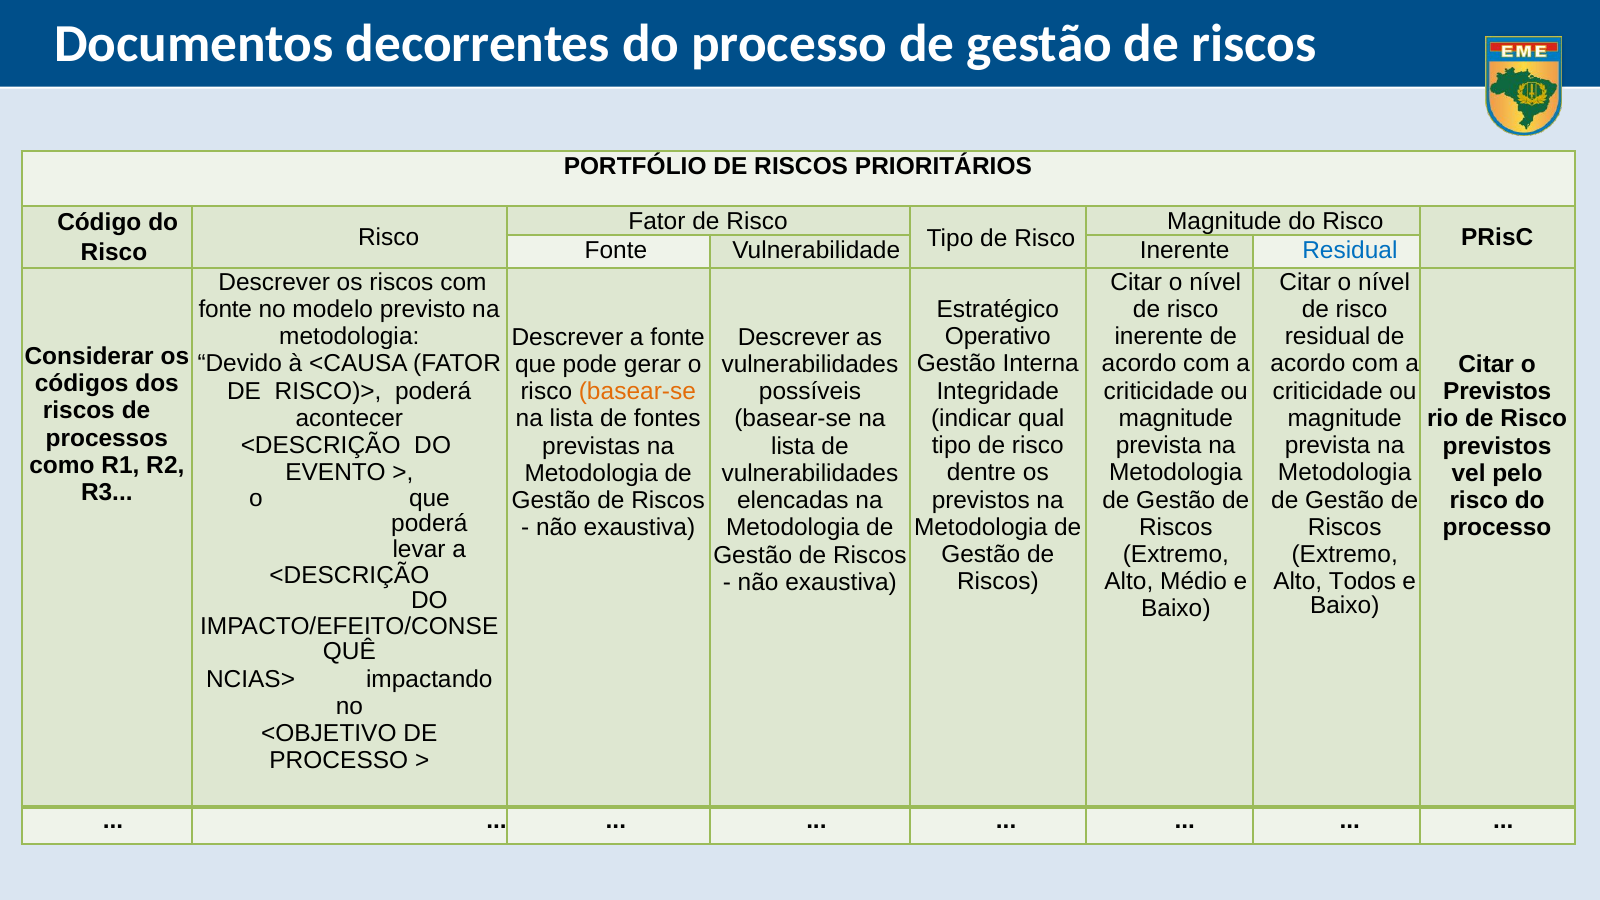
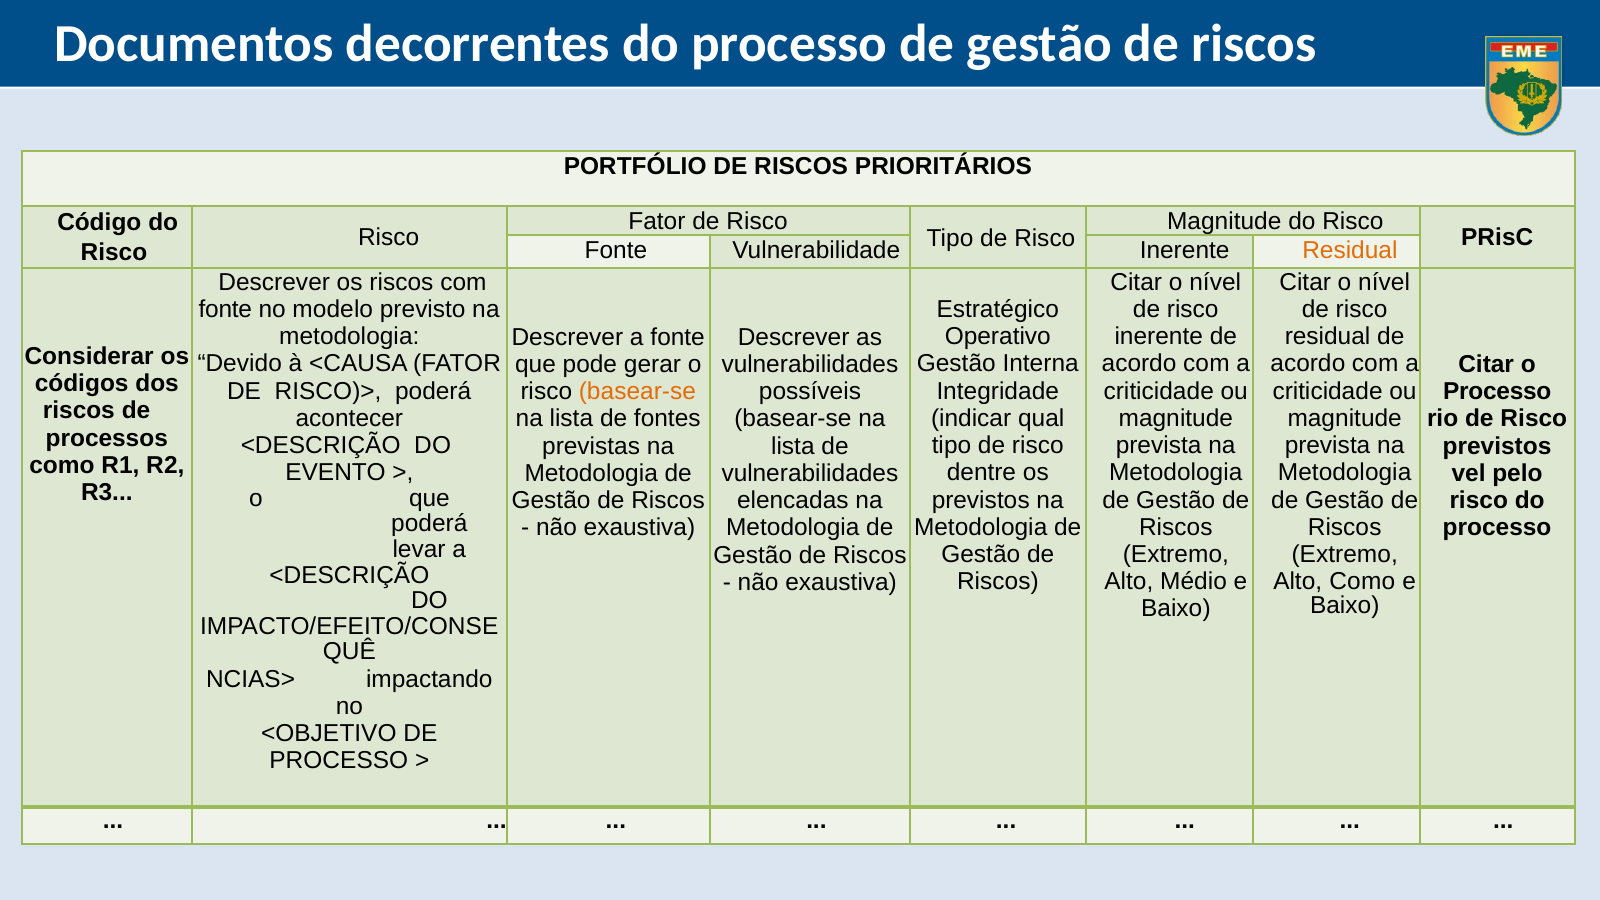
Residual colour: blue -> orange (1350, 250)
Previstos: Previstos -> Processo (1497, 392)
Alto Todos: Todos -> Como (1362, 582)
